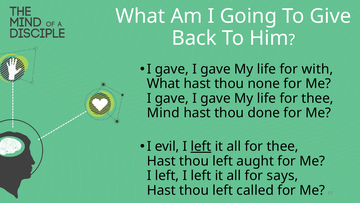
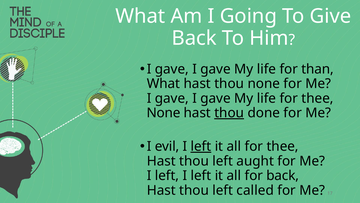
with: with -> than (318, 69)
Mind: Mind -> None (164, 113)
thou underline: none -> present (229, 113)
for says: says -> back (283, 175)
